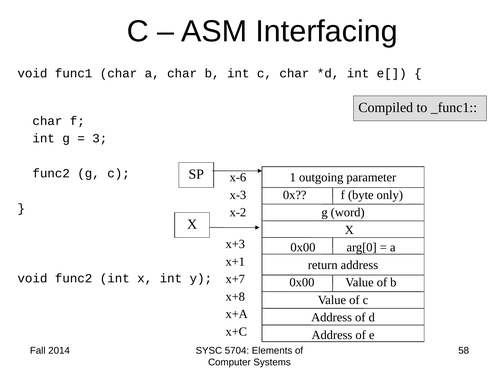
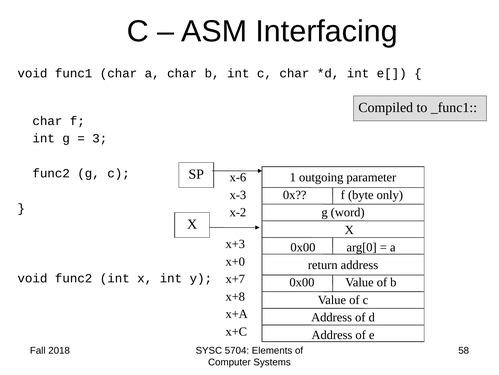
x+1: x+1 -> x+0 (235, 261)
2014: 2014 -> 2018 (59, 350)
